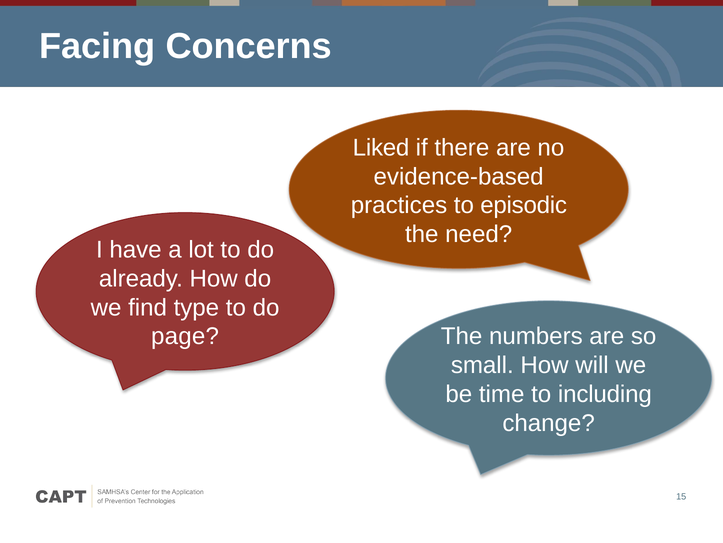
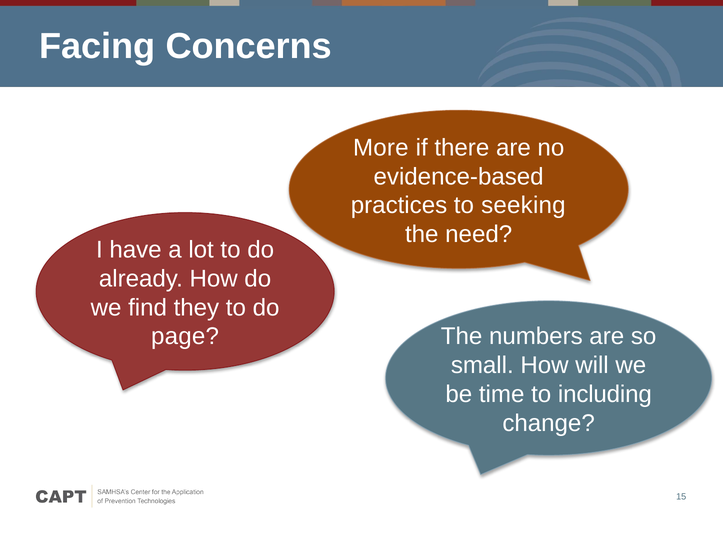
Liked: Liked -> More (381, 147)
episodic: episodic -> seeking (523, 205)
type: type -> they (196, 307)
